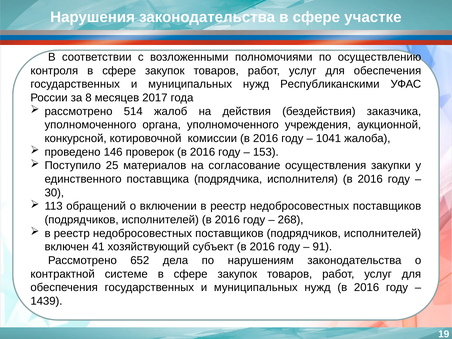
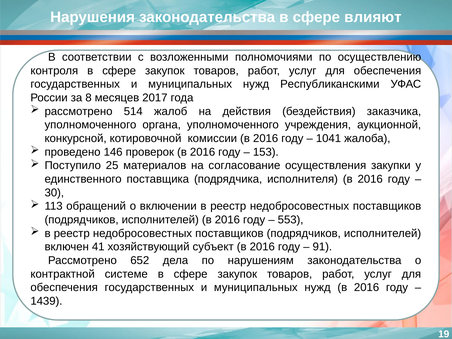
участке: участке -> влияют (373, 17)
268: 268 -> 553 (291, 220)
